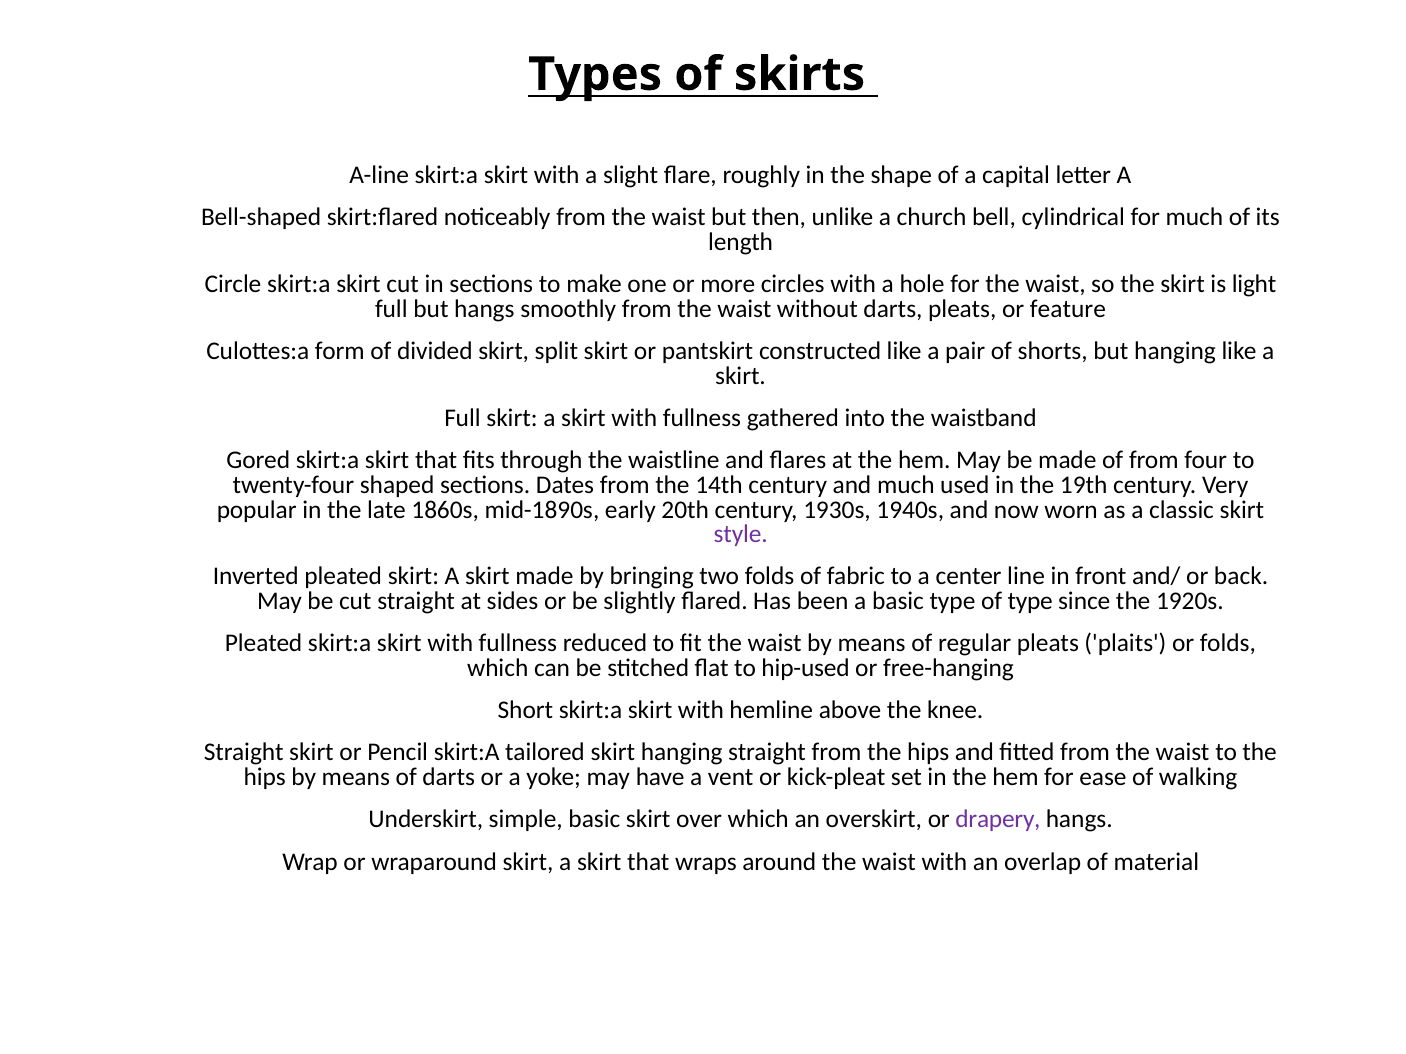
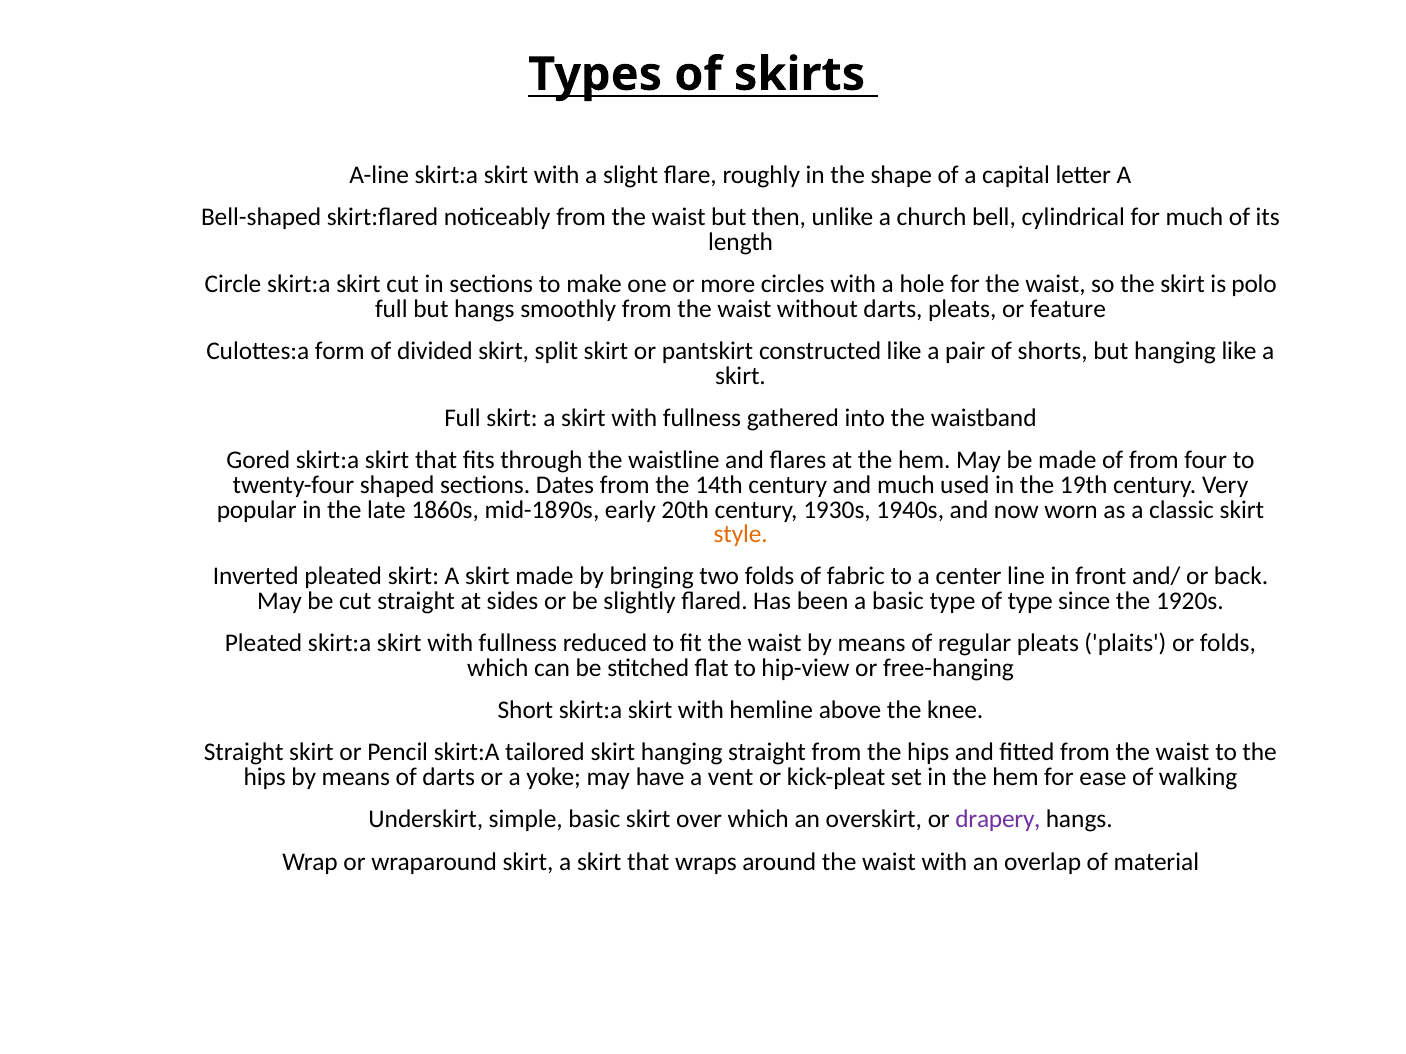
light: light -> polo (1254, 284)
style colour: purple -> orange (741, 535)
hip-used: hip-used -> hip-view (806, 668)
